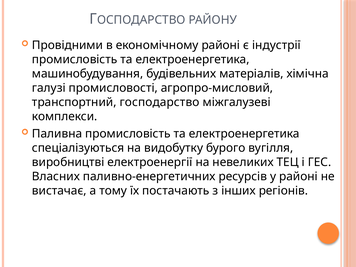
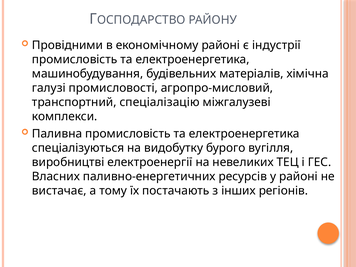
господарство: господарство -> спеціалізацію (160, 102)
